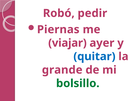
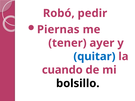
viajar: viajar -> tener (67, 43)
grande: grande -> cuando (62, 70)
bolsillo colour: green -> black (78, 84)
